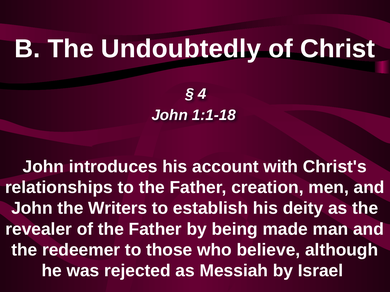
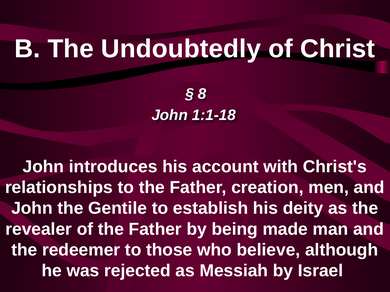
4: 4 -> 8 (202, 94)
Writers: Writers -> Gentile (118, 209)
